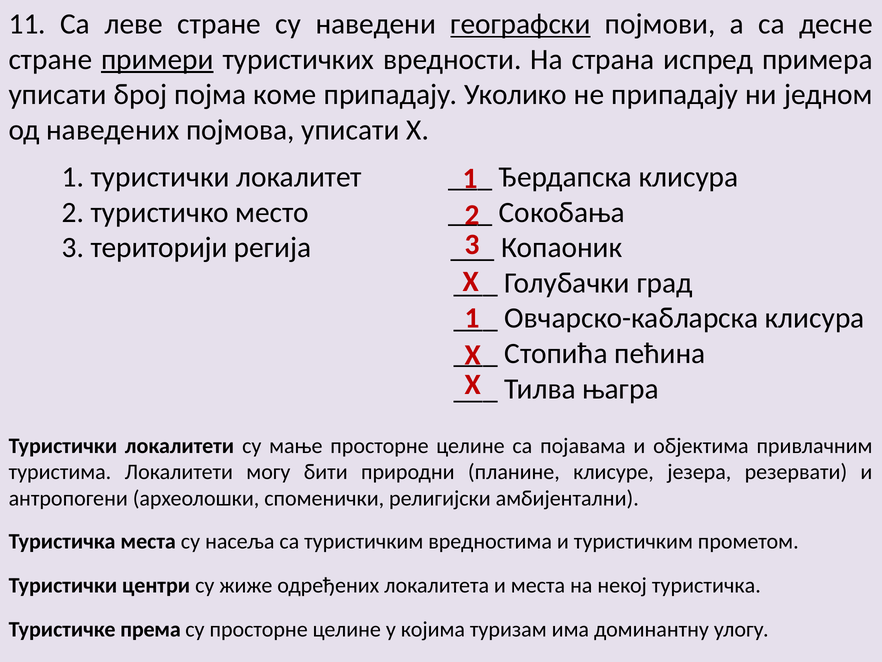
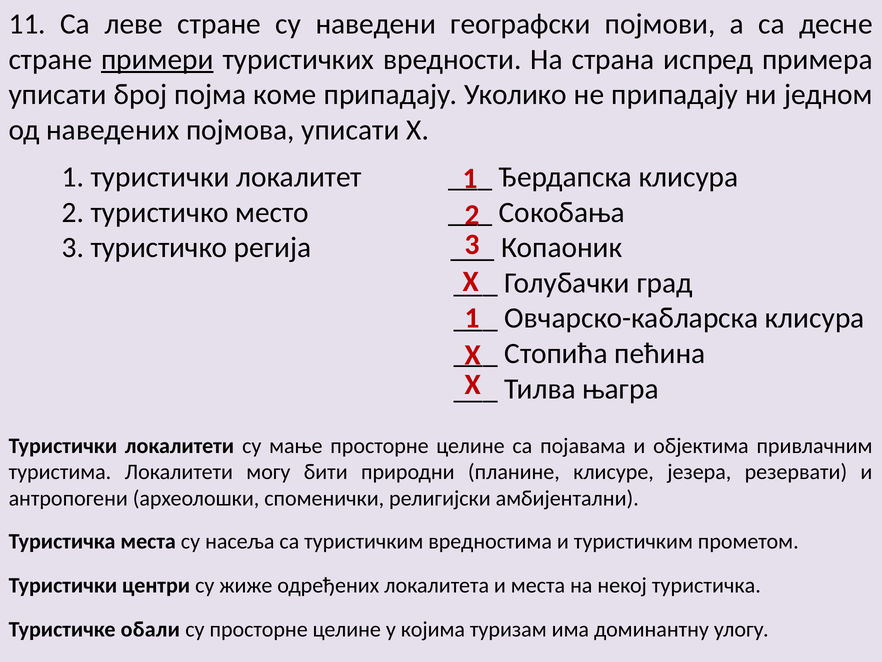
географски underline: present -> none (520, 24)
3 територији: територији -> туристичко (159, 247)
према: према -> обали (150, 629)
